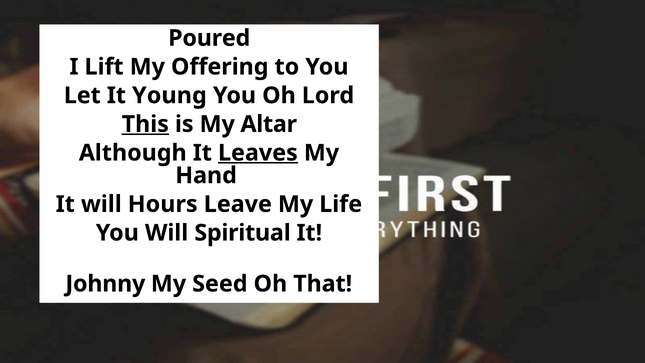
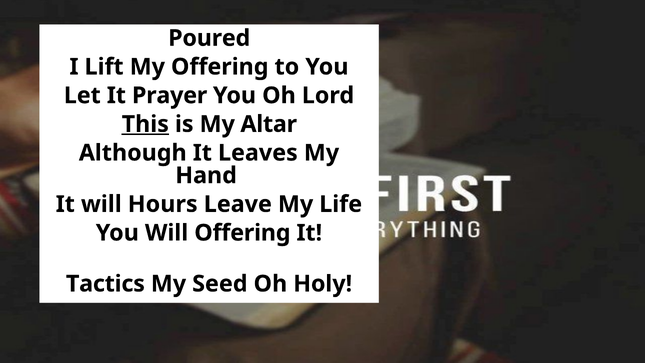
Young: Young -> Prayer (170, 95)
Leaves underline: present -> none (258, 153)
Will Spiritual: Spiritual -> Offering (242, 233)
Johnny: Johnny -> Tactics (105, 284)
That: That -> Holy (323, 284)
